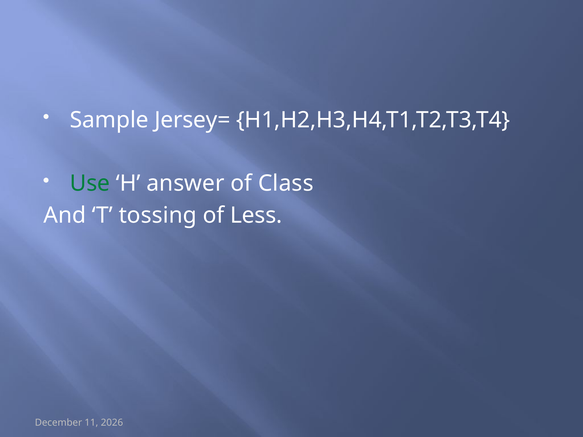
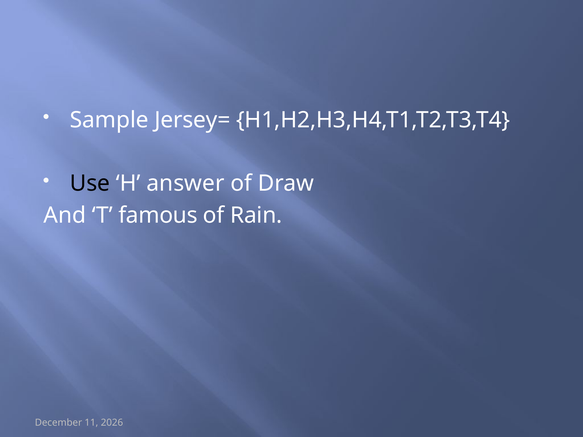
Use colour: green -> black (90, 184)
Class: Class -> Draw (286, 184)
tossing: tossing -> famous (158, 215)
Less: Less -> Rain (256, 215)
